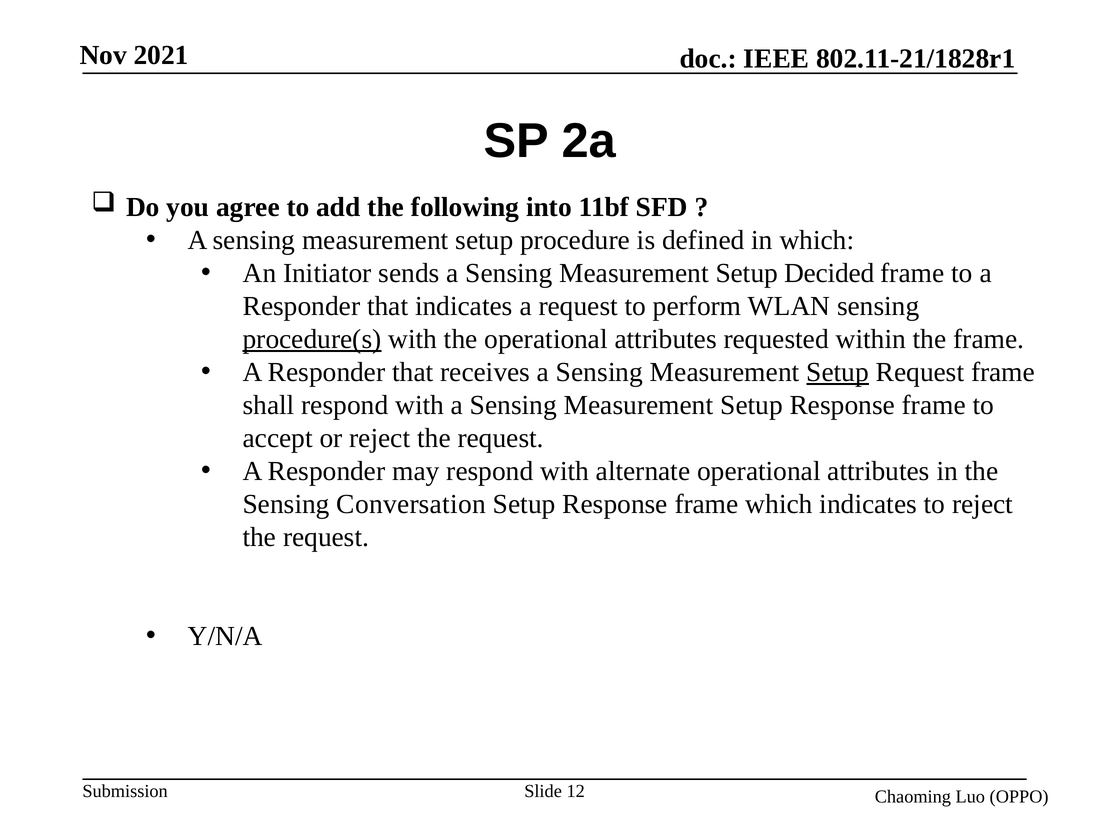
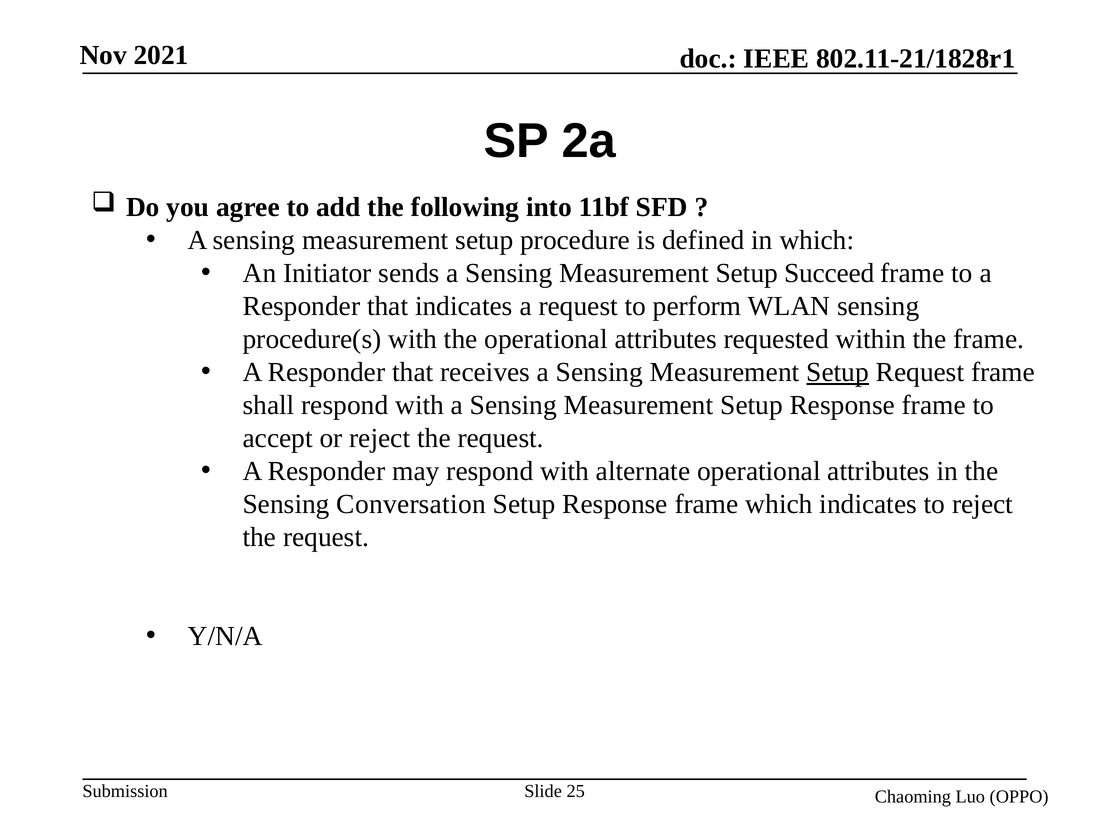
Decided: Decided -> Succeed (829, 273)
procedure(s underline: present -> none (312, 339)
12: 12 -> 25 (576, 791)
